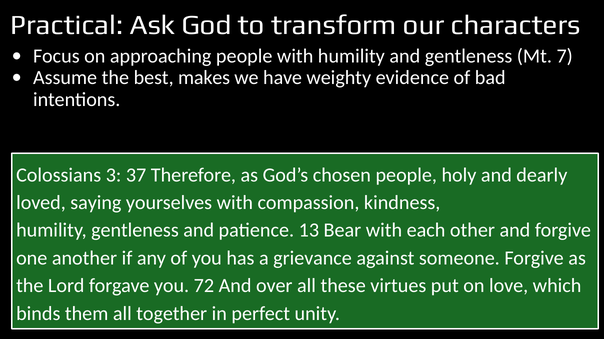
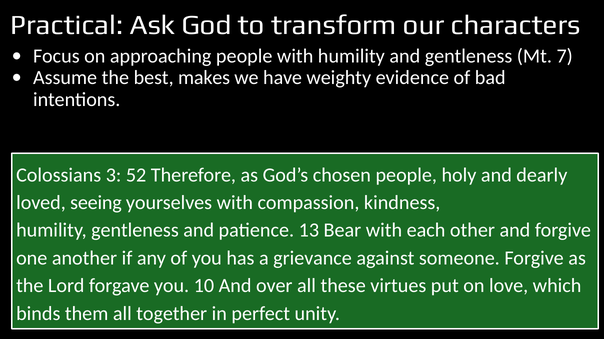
37: 37 -> 52 (136, 175)
saying: saying -> seeing (96, 203)
72: 72 -> 10 (204, 286)
